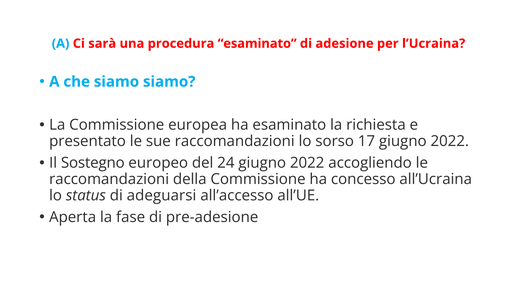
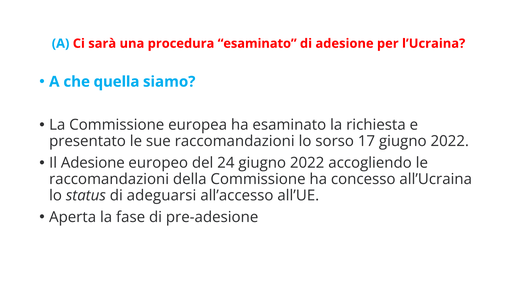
che siamo: siamo -> quella (117, 82)
Il Sostegno: Sostegno -> Adesione (93, 163)
